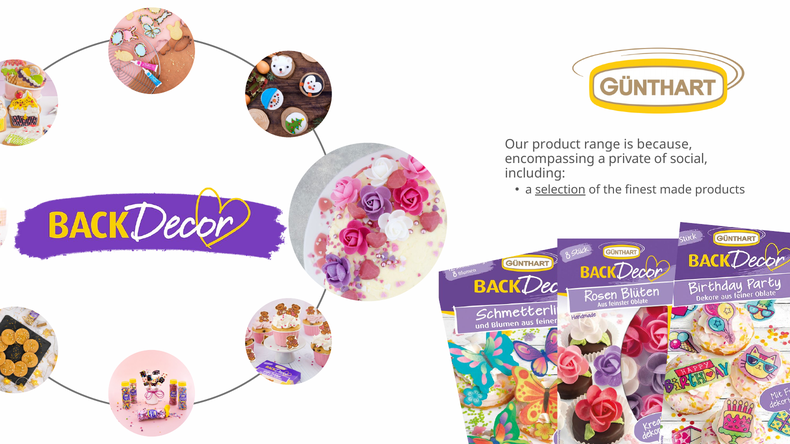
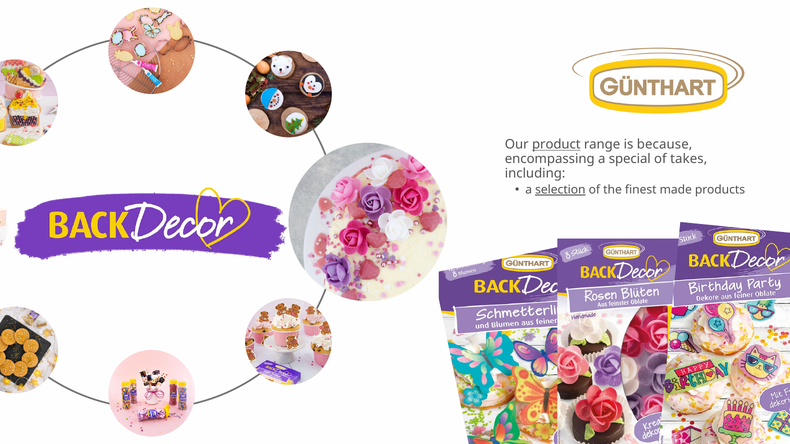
product underline: none -> present (556, 145)
private: private -> special (630, 159)
social: social -> takes (689, 159)
